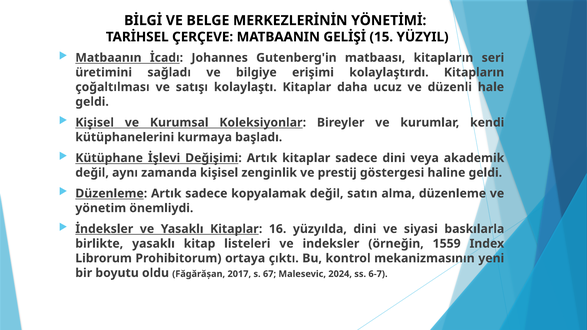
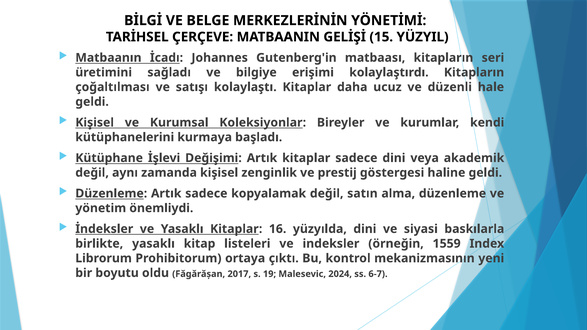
67: 67 -> 19 (270, 274)
